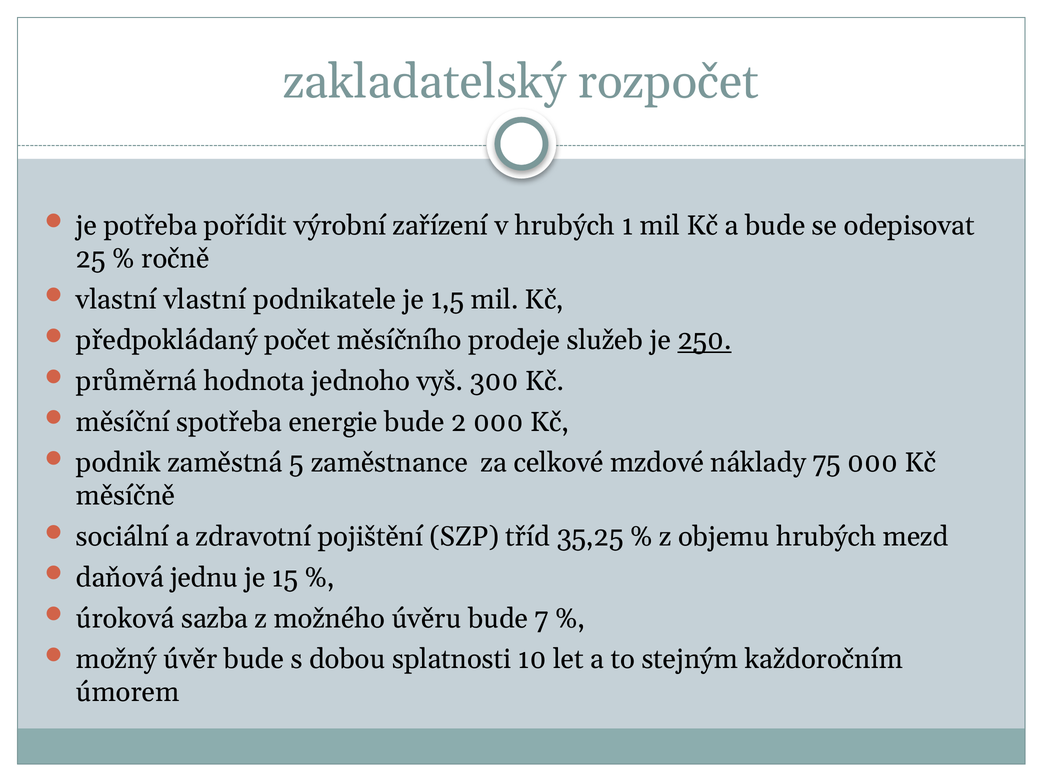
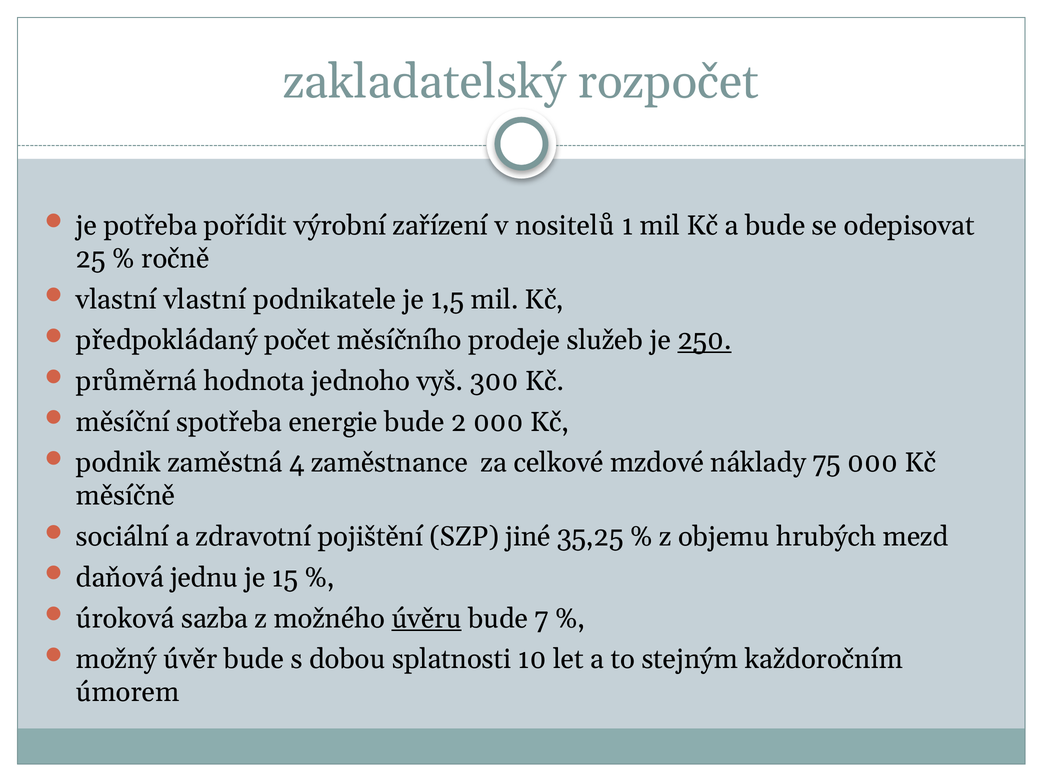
v hrubých: hrubých -> nositelů (565, 226)
5: 5 -> 4 (297, 463)
tříd: tříd -> jiné (528, 537)
úvěru underline: none -> present (427, 619)
